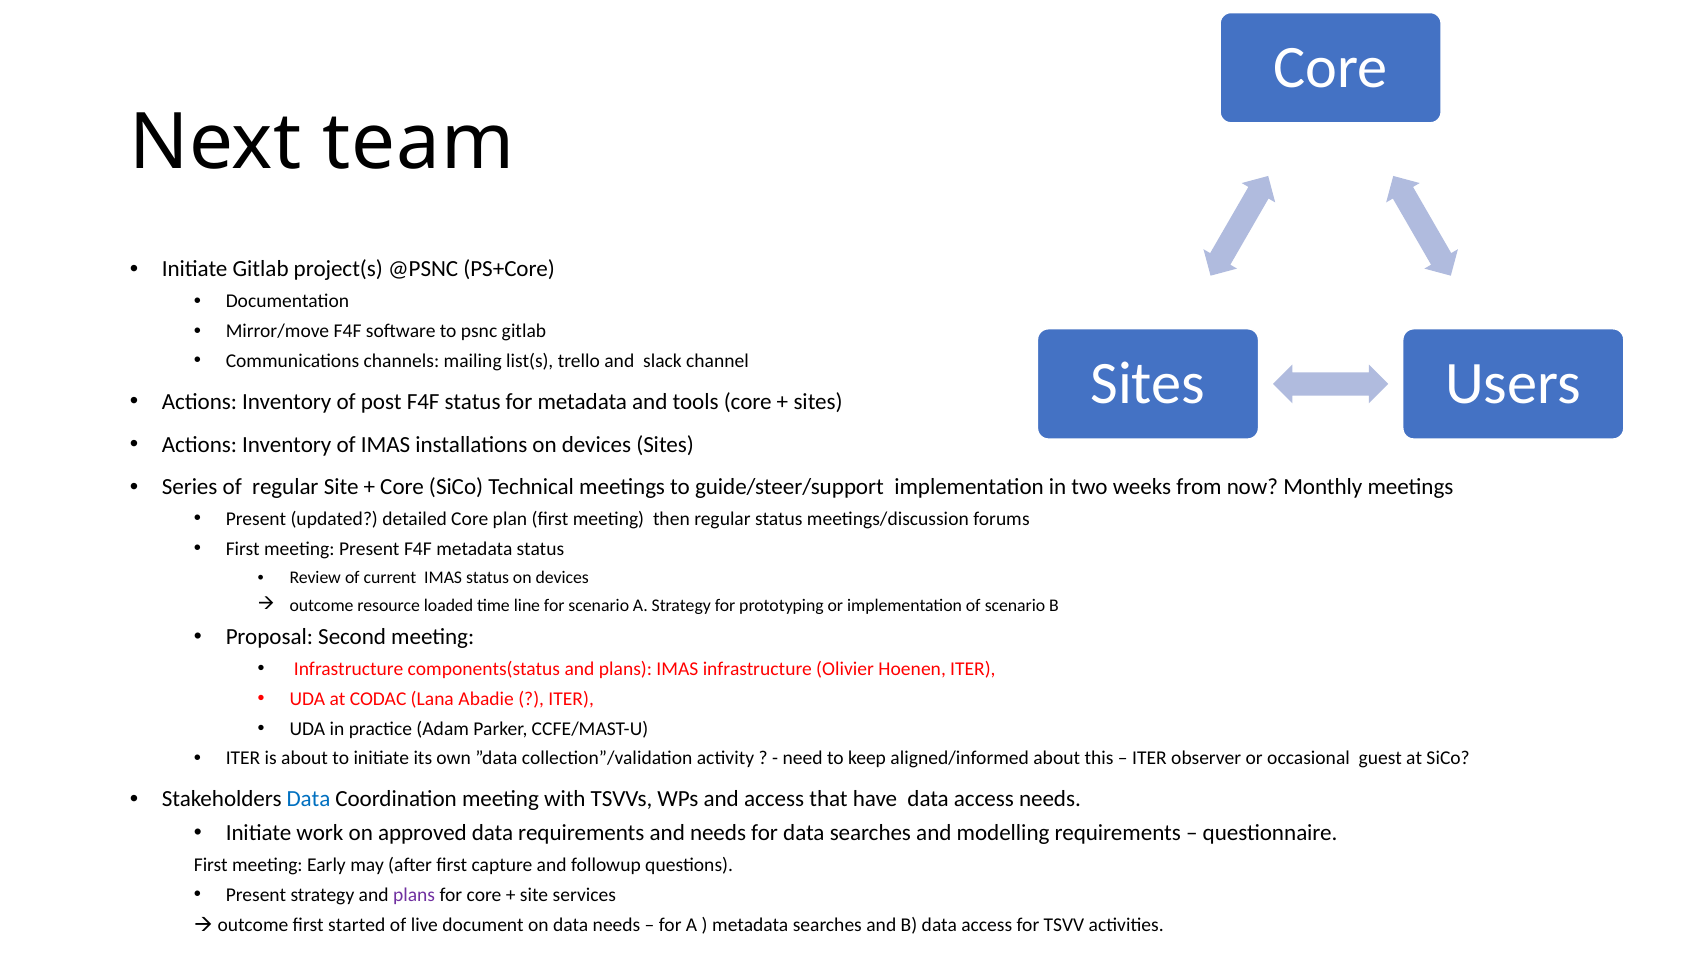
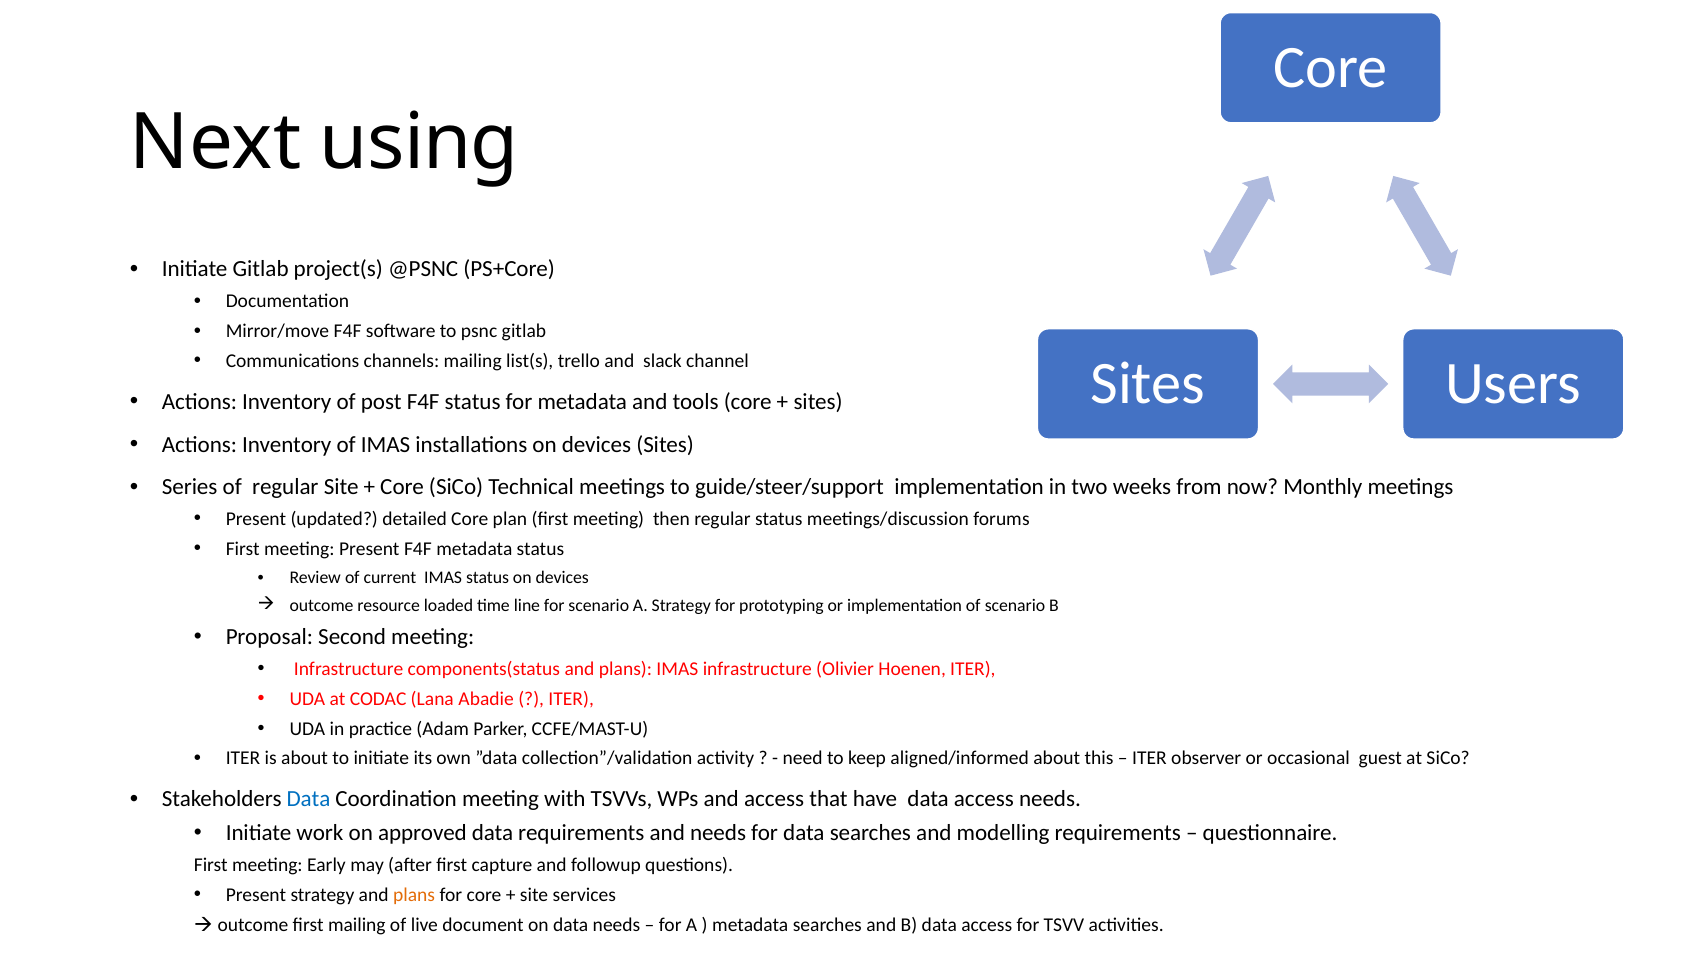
team: team -> using (419, 143)
plans colour: purple -> orange (414, 895)
first started: started -> mailing (357, 925)
